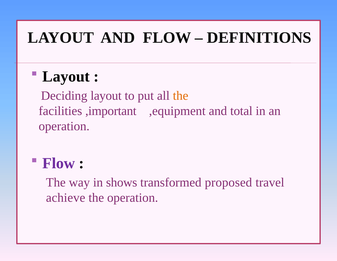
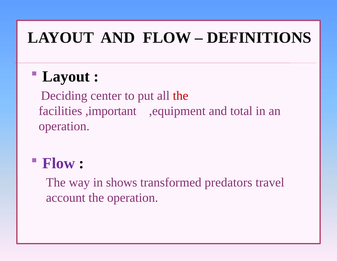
Deciding layout: layout -> center (106, 96)
the colour: orange -> red (181, 96)
proposed: proposed -> predators (228, 182)
achieve: achieve -> account (66, 198)
